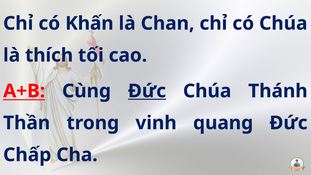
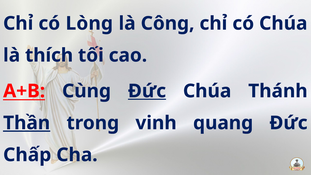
Khấn: Khấn -> Lòng (89, 23)
Chan: Chan -> Công (168, 23)
Thần underline: none -> present (27, 123)
